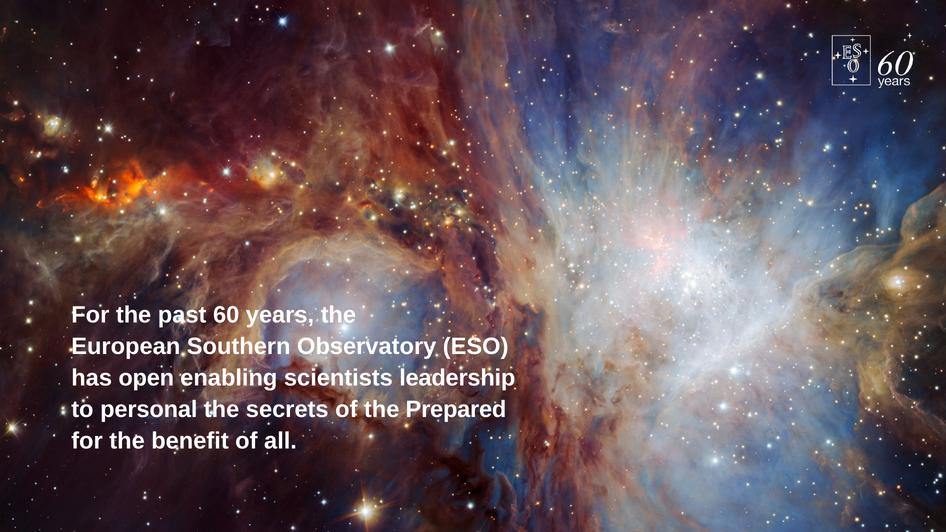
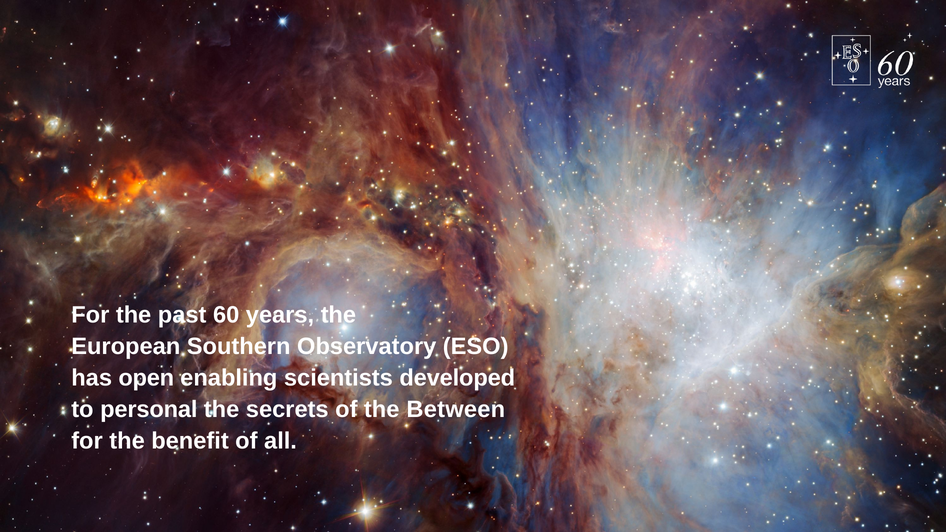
leadership: leadership -> developed (457, 378)
Prepared: Prepared -> Between (456, 410)
